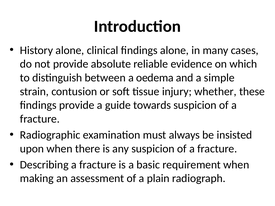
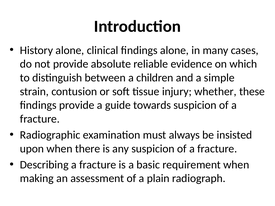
oedema: oedema -> children (155, 78)
